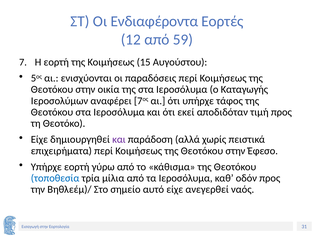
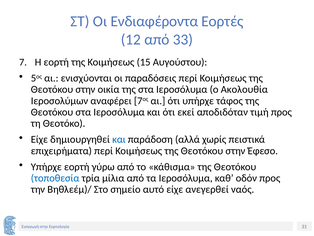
59: 59 -> 33 (183, 40)
Καταγωγής: Καταγωγής -> Ακολουθία (244, 89)
και colour: purple -> blue (119, 139)
